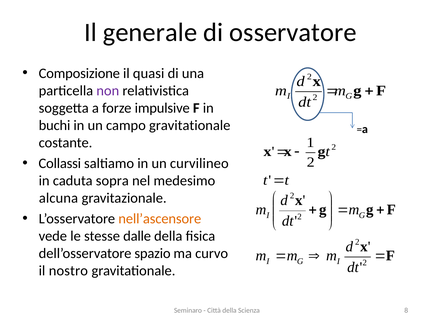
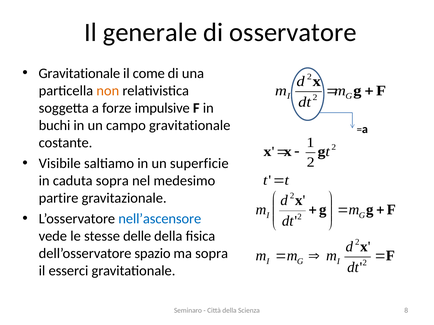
Composizione: Composizione -> Gravitationale (79, 73)
quasi: quasi -> come (149, 73)
non colour: purple -> orange (108, 91)
Collassi: Collassi -> Visibile (60, 164)
curvilineo: curvilineo -> superficie (199, 164)
alcuna: alcuna -> partire (59, 198)
nell’ascensore colour: orange -> blue (160, 219)
dalle: dalle -> delle (137, 236)
ma curvo: curvo -> sopra (212, 254)
nostro: nostro -> esserci (68, 271)
